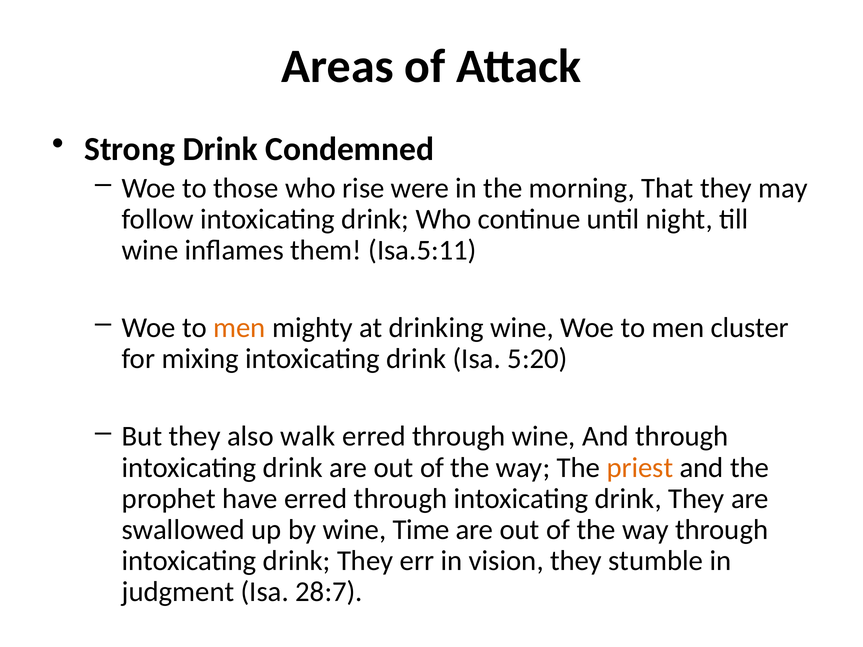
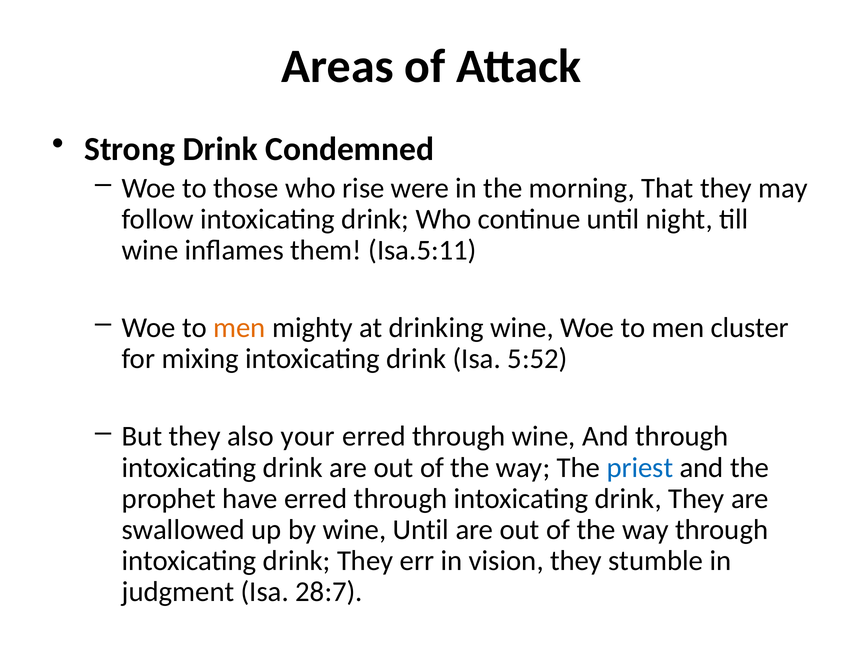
5:20: 5:20 -> 5:52 (538, 359)
walk: walk -> your (308, 437)
priest colour: orange -> blue (640, 468)
wine Time: Time -> Until (421, 530)
